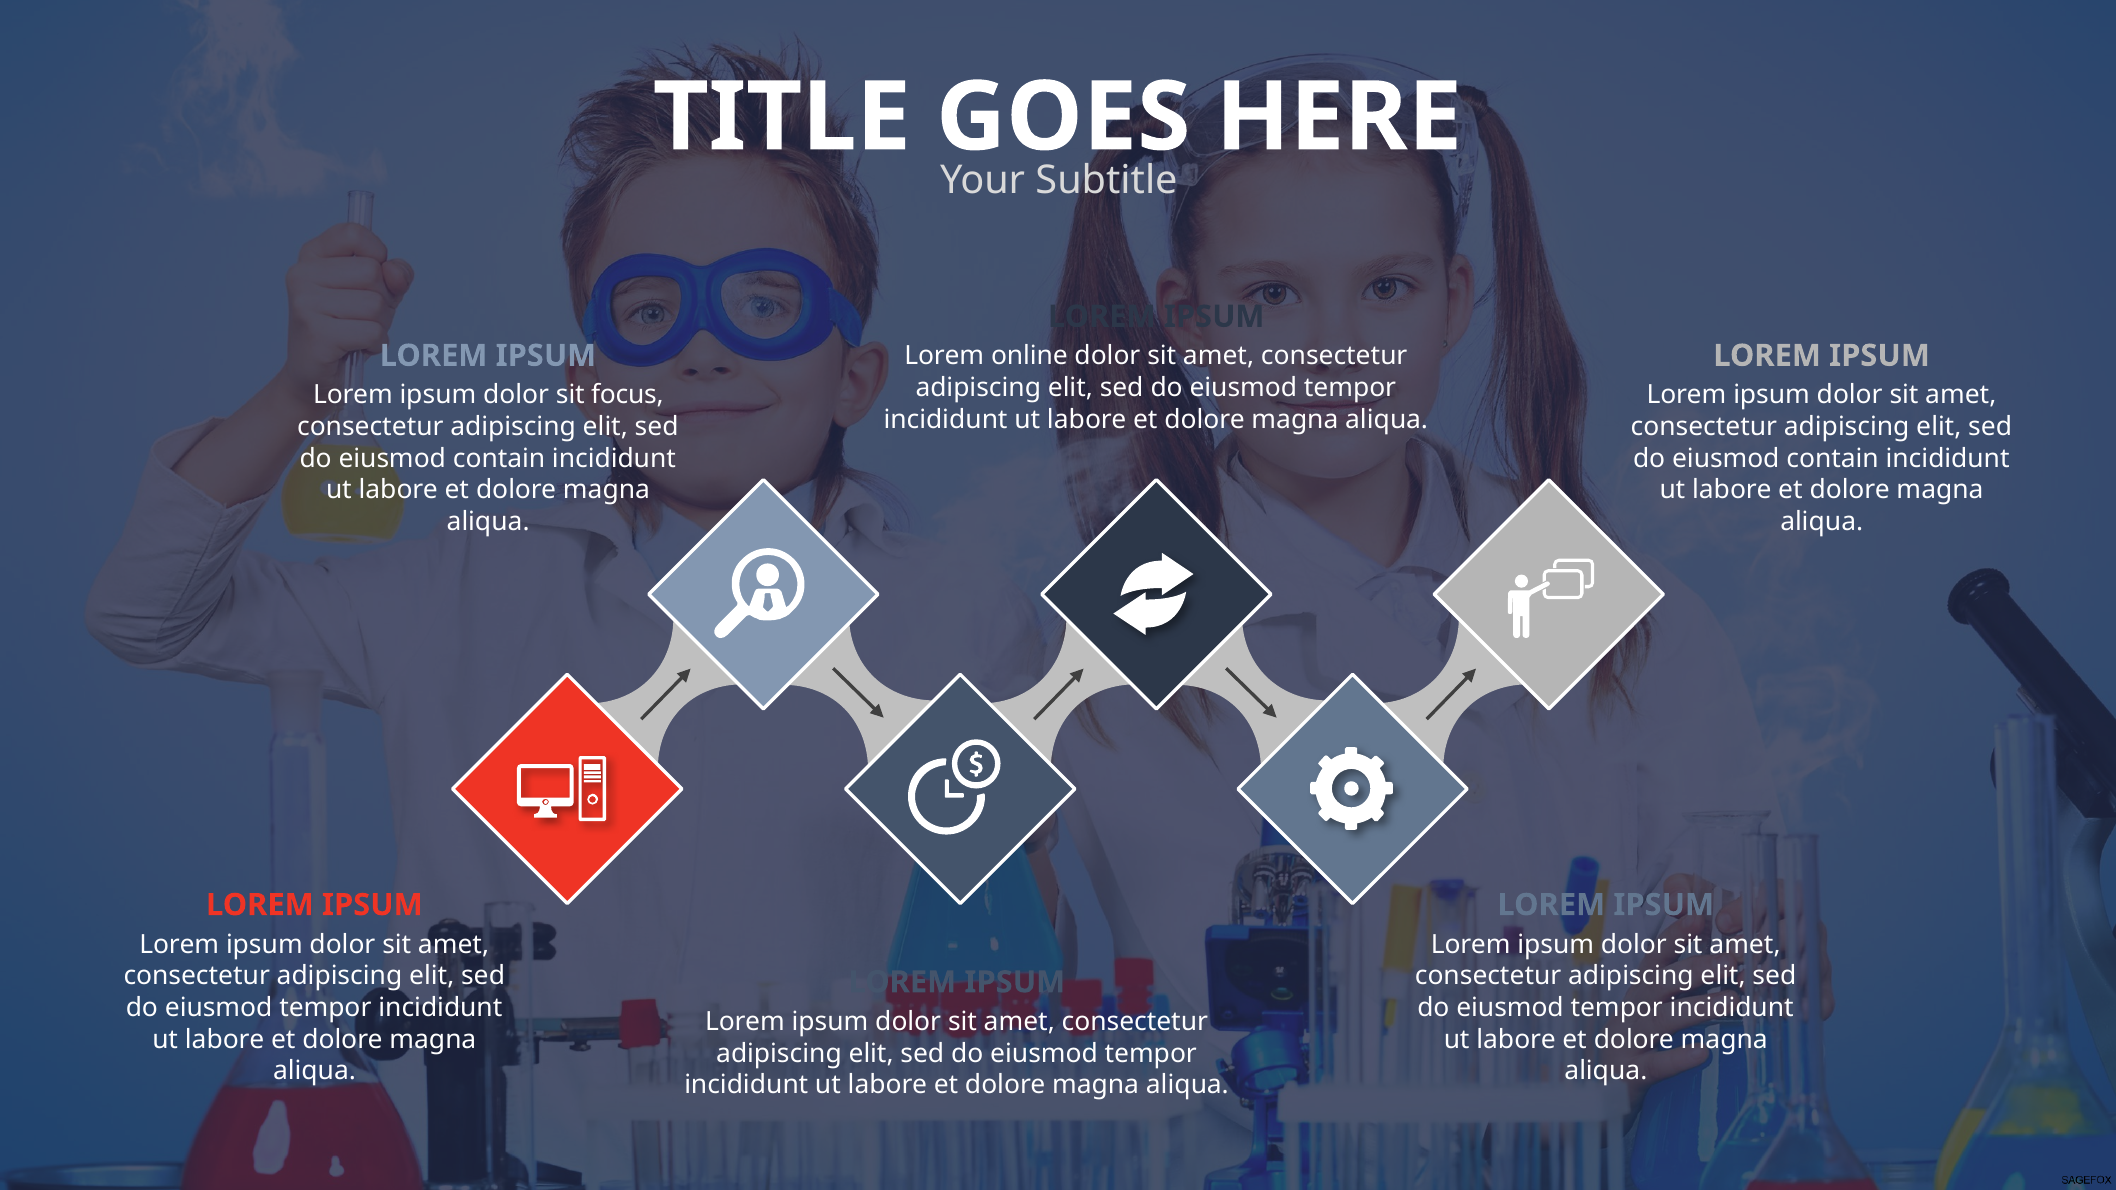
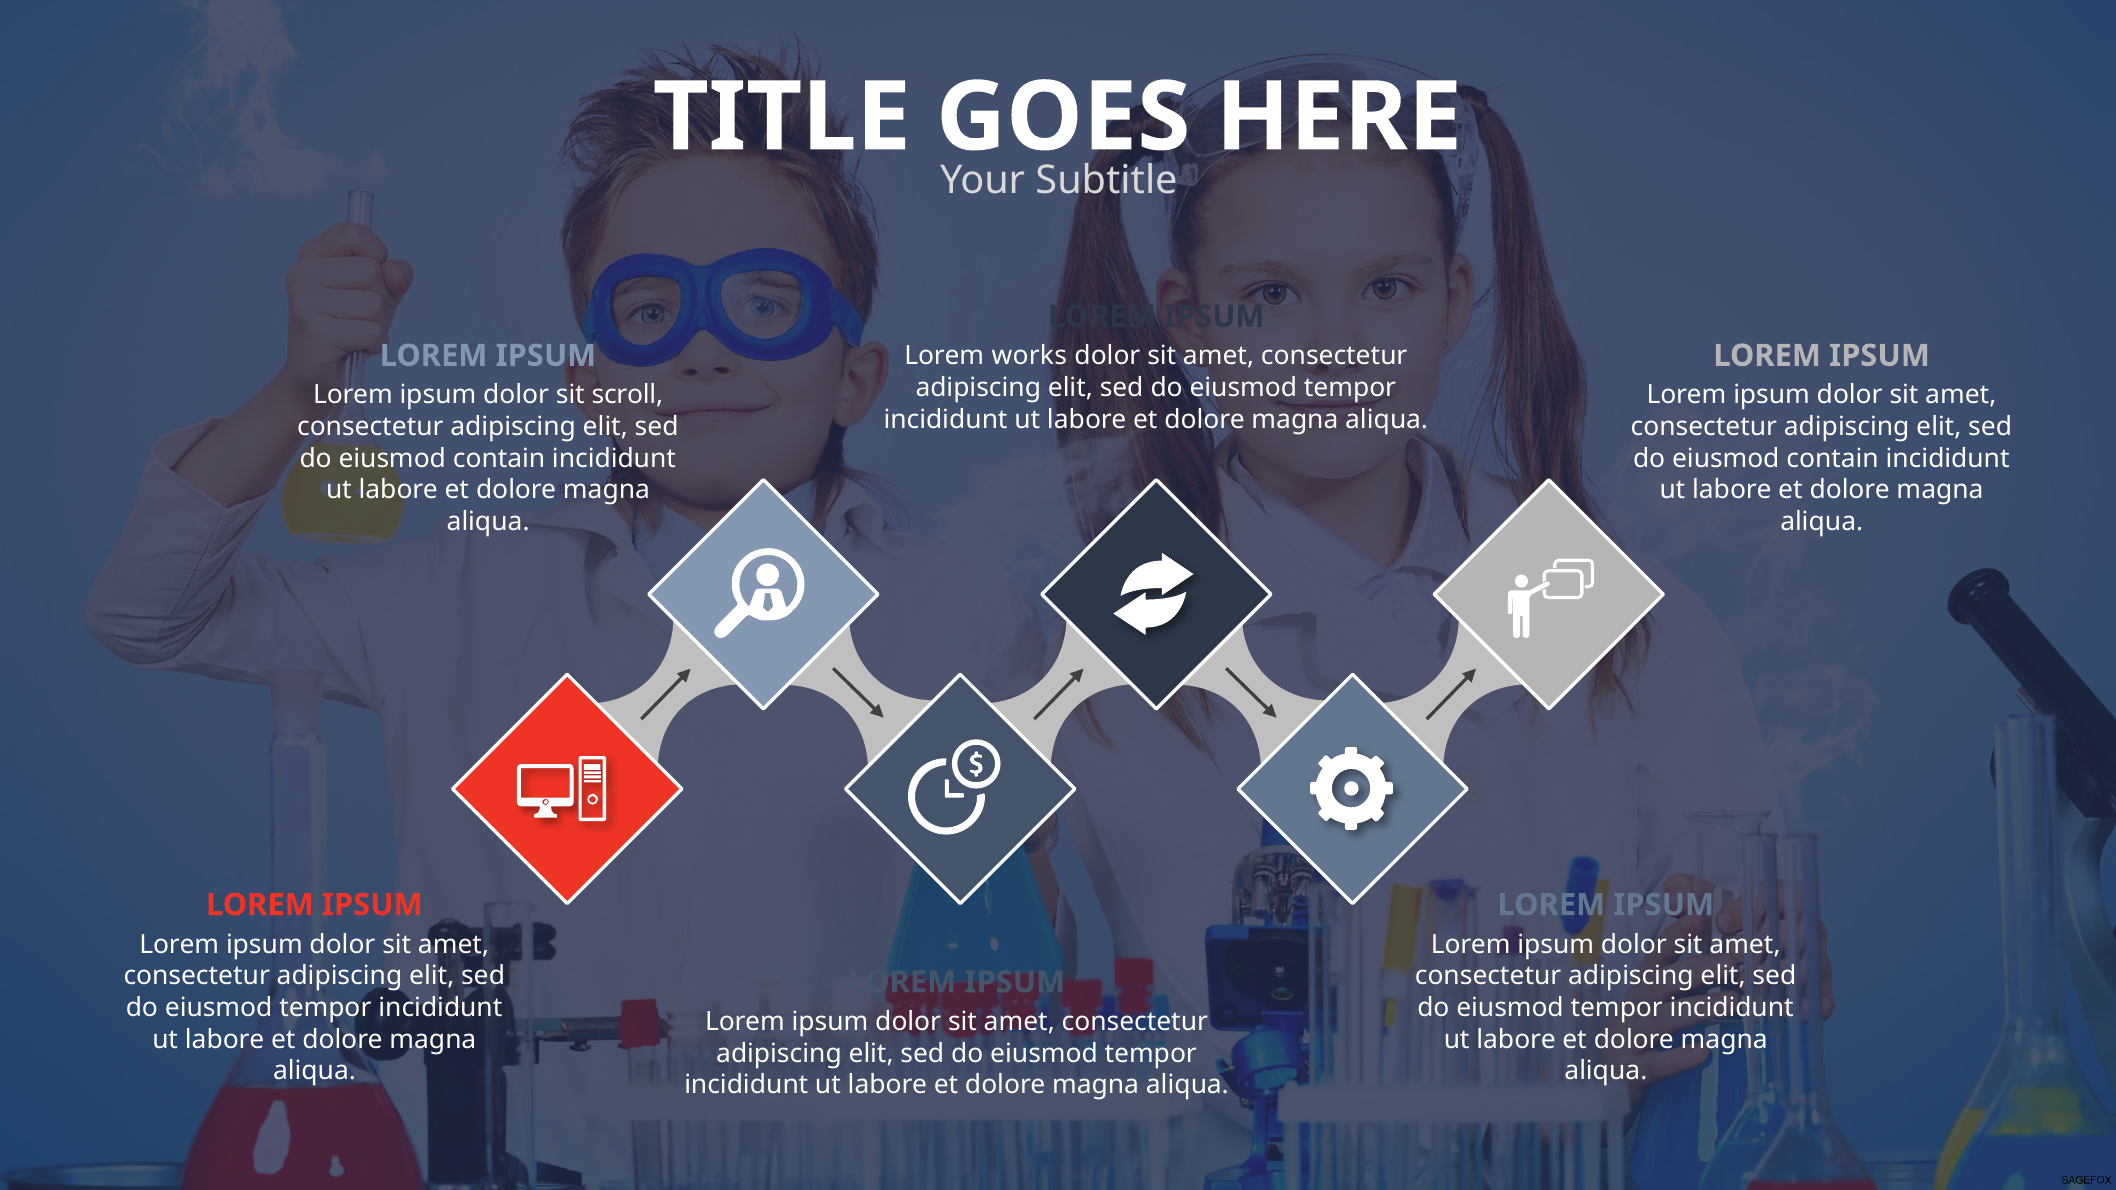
online: online -> works (1029, 356)
focus: focus -> scroll (627, 395)
